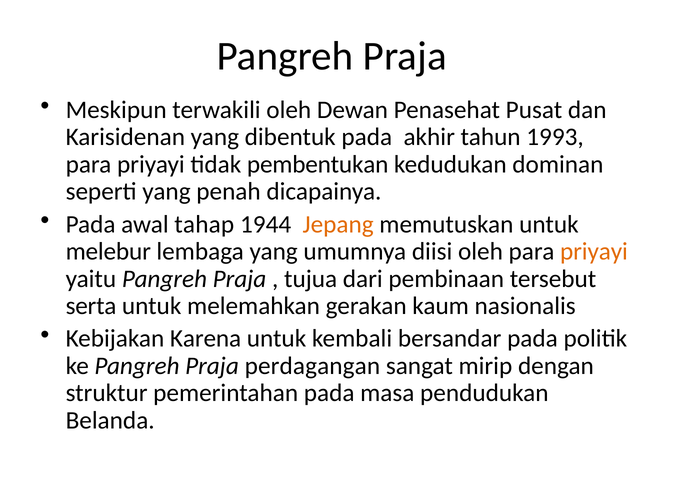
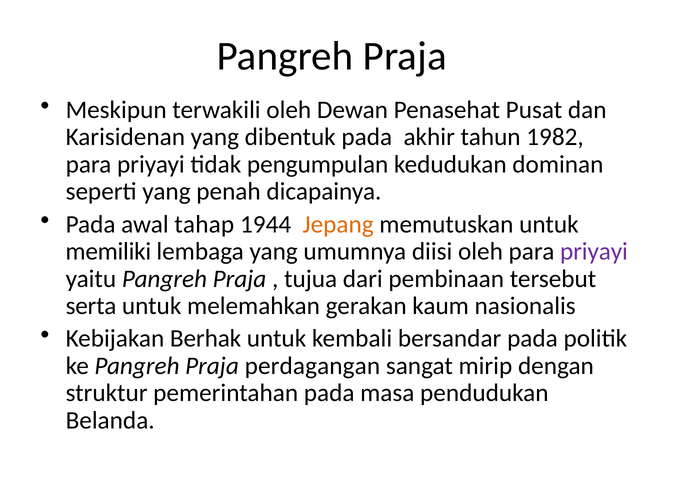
1993: 1993 -> 1982 (555, 137)
pembentukan: pembentukan -> pengumpulan (318, 165)
melebur: melebur -> memiliki (108, 252)
priyayi colour: orange -> purple (594, 252)
Karena: Karena -> Berhak (206, 339)
